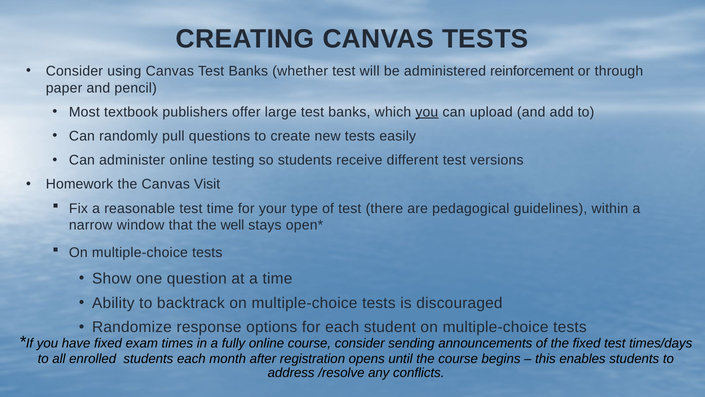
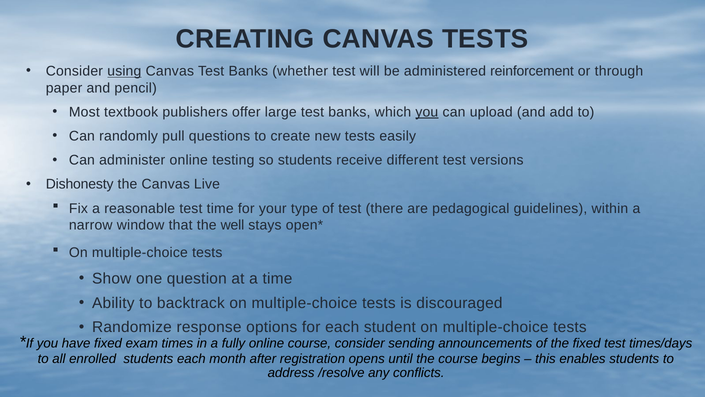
using underline: none -> present (124, 71)
Homework: Homework -> Dishonesty (80, 184)
Visit: Visit -> Live (207, 184)
